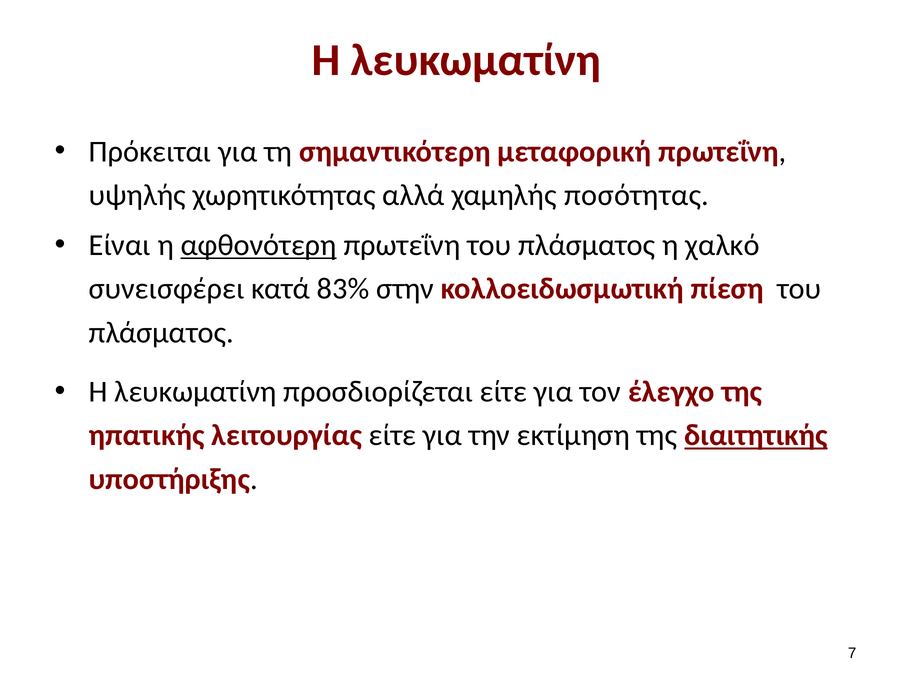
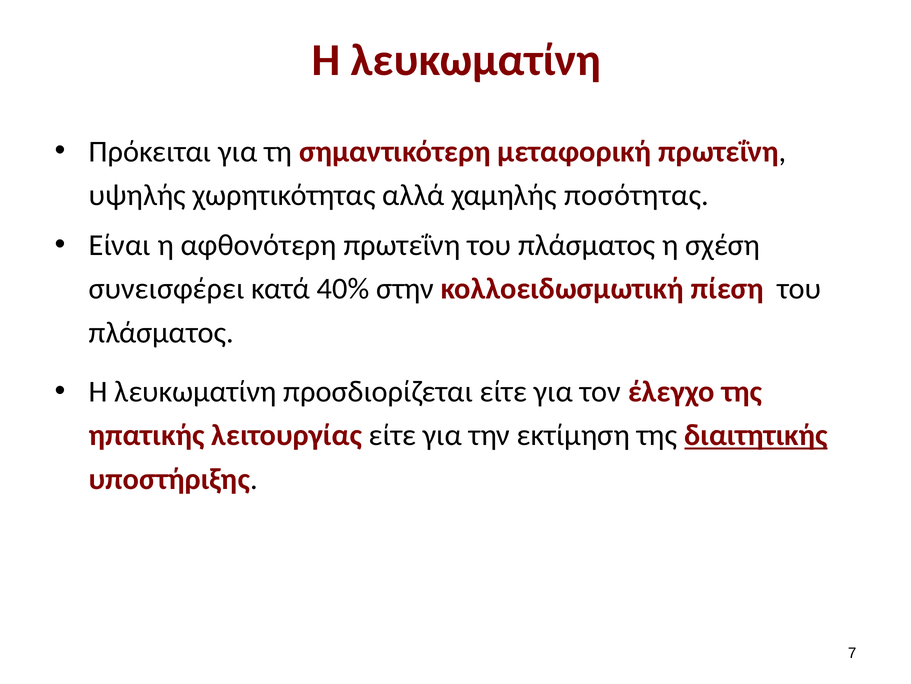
αφθονότερη underline: present -> none (259, 245)
χαλκό: χαλκό -> σχέση (723, 245)
83%: 83% -> 40% (343, 289)
